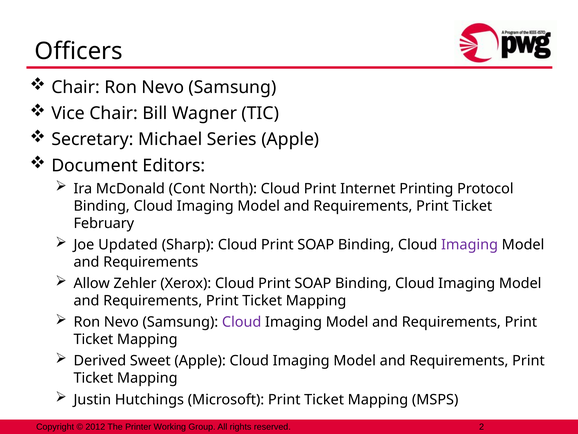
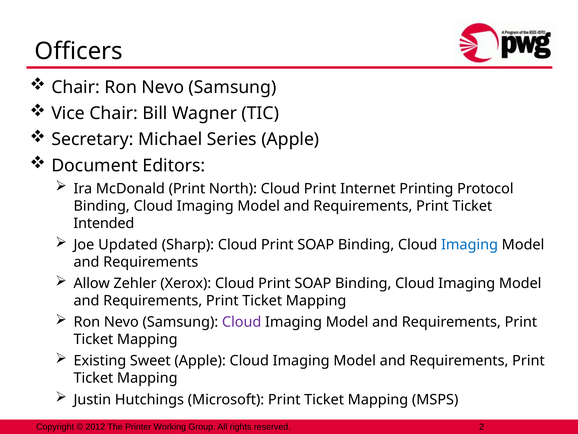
McDonald Cont: Cont -> Print (187, 188)
February: February -> Intended (104, 223)
Imaging colour: purple -> blue (470, 244)
Derived: Derived -> Existing (100, 360)
